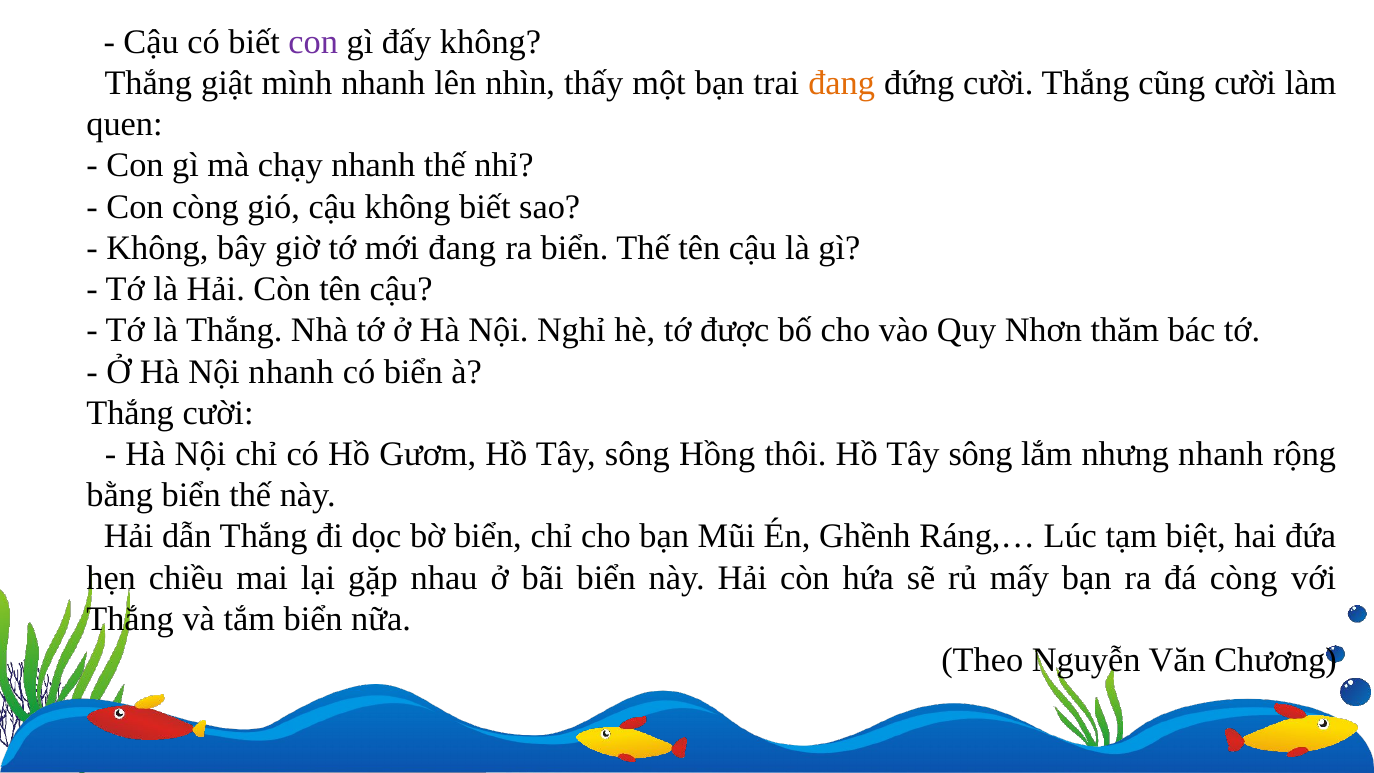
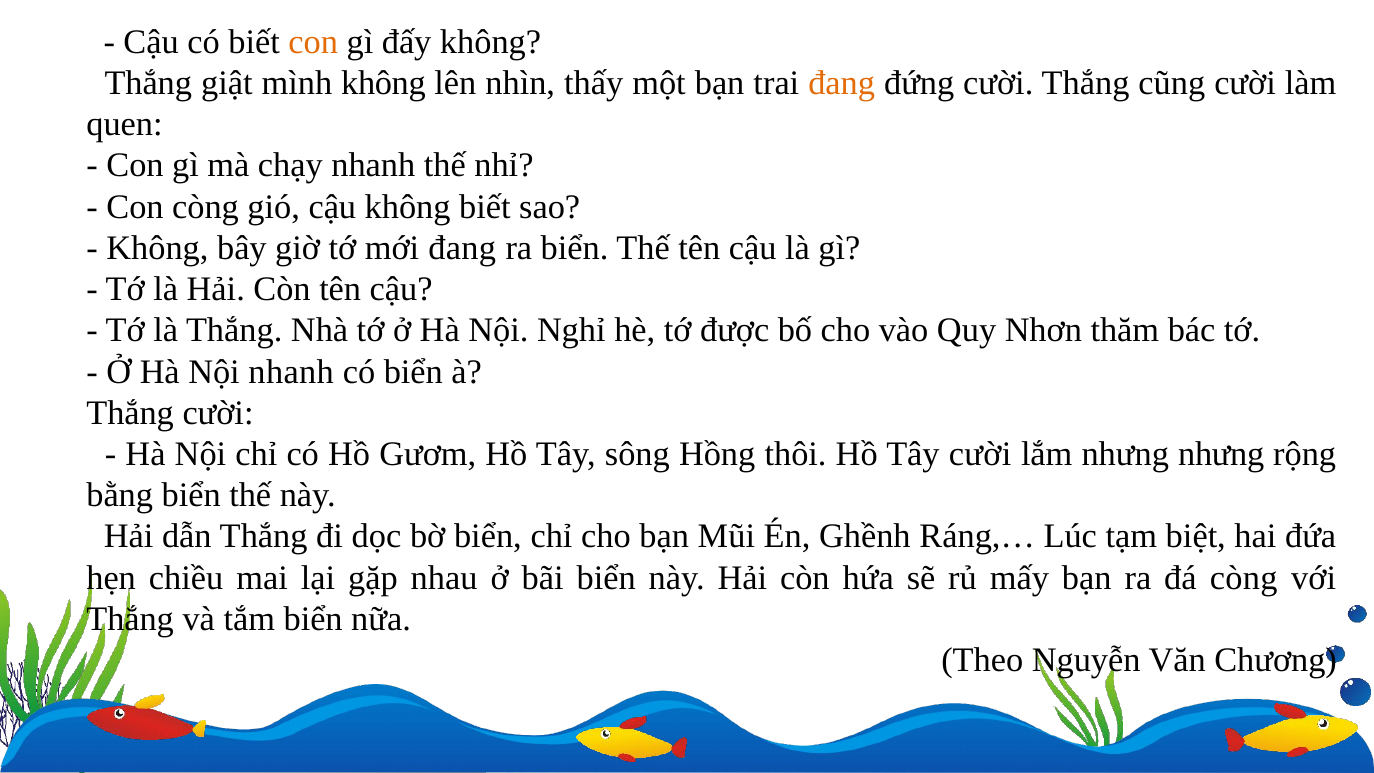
con colour: purple -> orange (313, 42)
mình nhanh: nhanh -> không (383, 83)
thôi Hồ Tây sông: sông -> cười (980, 454)
nhưng nhanh: nhanh -> nhưng (1221, 454)
